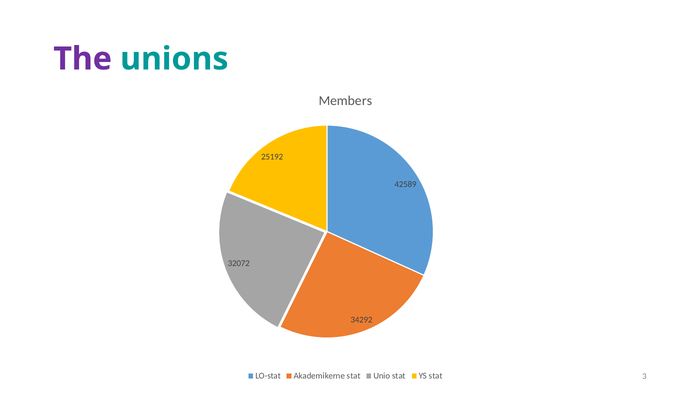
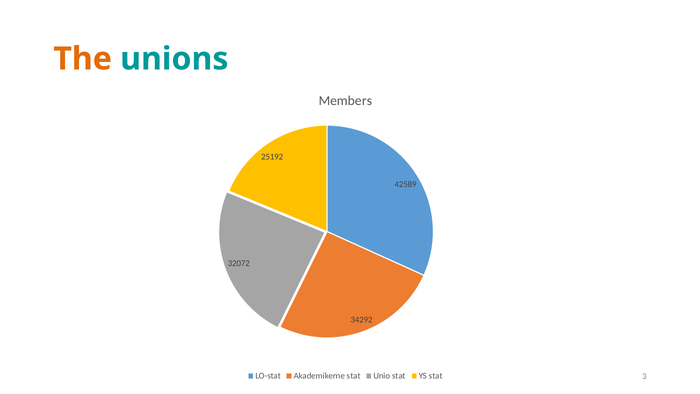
The colour: purple -> orange (83, 59)
